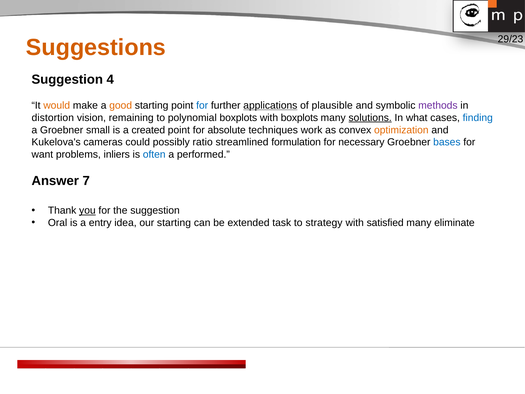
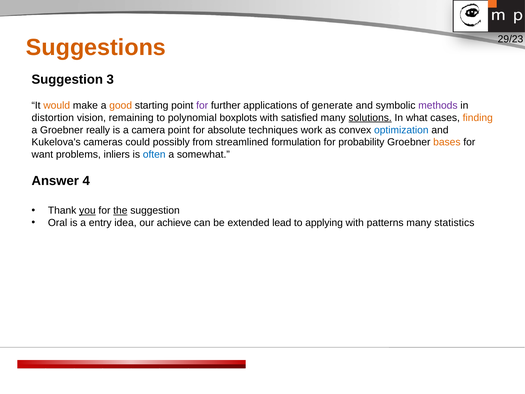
4: 4 -> 3 (110, 79)
for colour: blue -> purple (202, 105)
applications underline: present -> none (270, 105)
plausible: plausible -> generate (332, 105)
with boxplots: boxplots -> satisfied (299, 118)
finding colour: blue -> orange (478, 118)
small: small -> really (98, 130)
created: created -> camera (148, 130)
optimization colour: orange -> blue (401, 130)
ratio: ratio -> from (203, 142)
necessary: necessary -> probability (361, 142)
bases colour: blue -> orange (447, 142)
performed: performed -> somewhat (203, 154)
7: 7 -> 4 (86, 181)
the underline: none -> present (120, 210)
our starting: starting -> achieve (174, 223)
task: task -> lead (282, 223)
strategy: strategy -> applying (324, 223)
satisfied: satisfied -> patterns (385, 223)
eliminate: eliminate -> statistics (454, 223)
